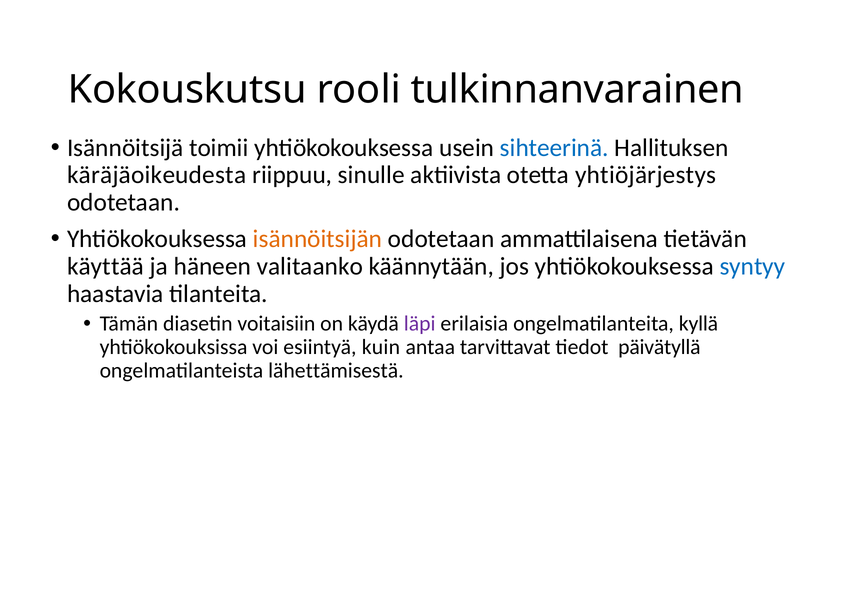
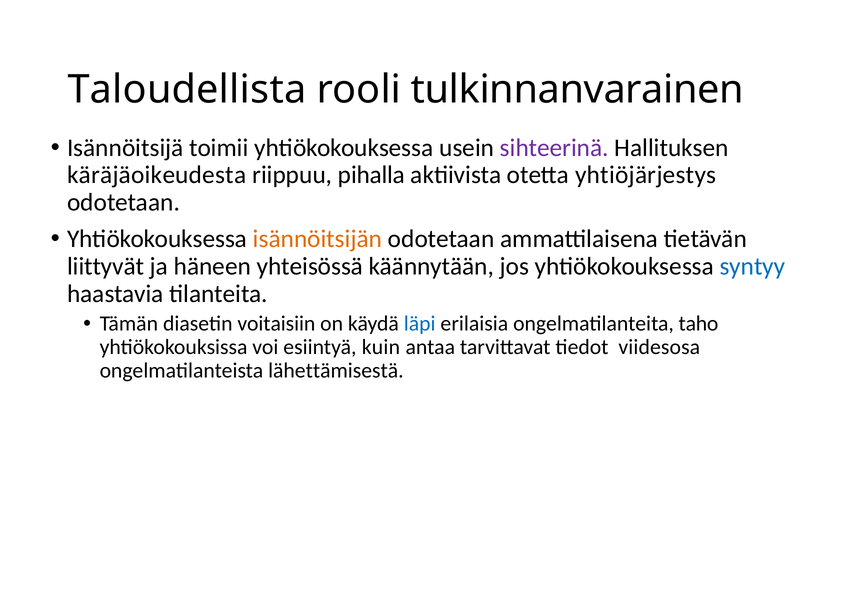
Kokouskutsu: Kokouskutsu -> Taloudellista (187, 90)
sihteerinä colour: blue -> purple (554, 148)
sinulle: sinulle -> pihalla (371, 175)
käyttää: käyttää -> liittyvät (106, 266)
valitaanko: valitaanko -> yhteisössä (310, 266)
läpi colour: purple -> blue (420, 324)
kyllä: kyllä -> taho (699, 324)
päivätyllä: päivätyllä -> viidesosa (659, 347)
